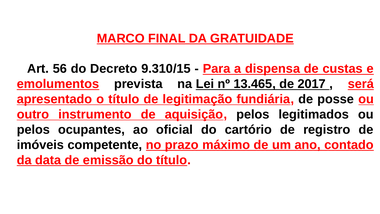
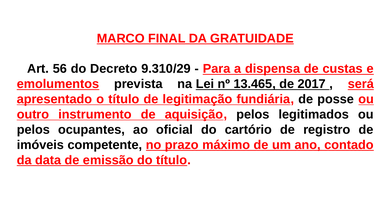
9.310/15: 9.310/15 -> 9.310/29 (166, 69)
